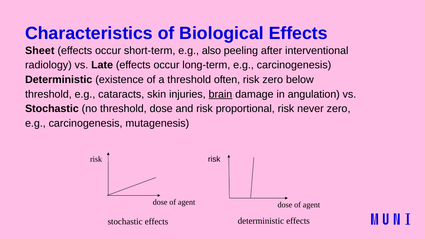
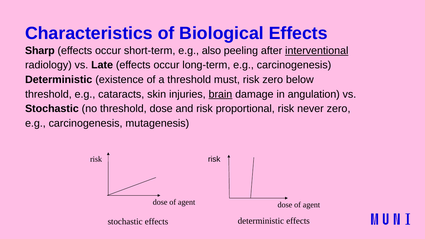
Sheet: Sheet -> Sharp (40, 51)
interventional underline: none -> present (317, 51)
often: often -> must (227, 80)
